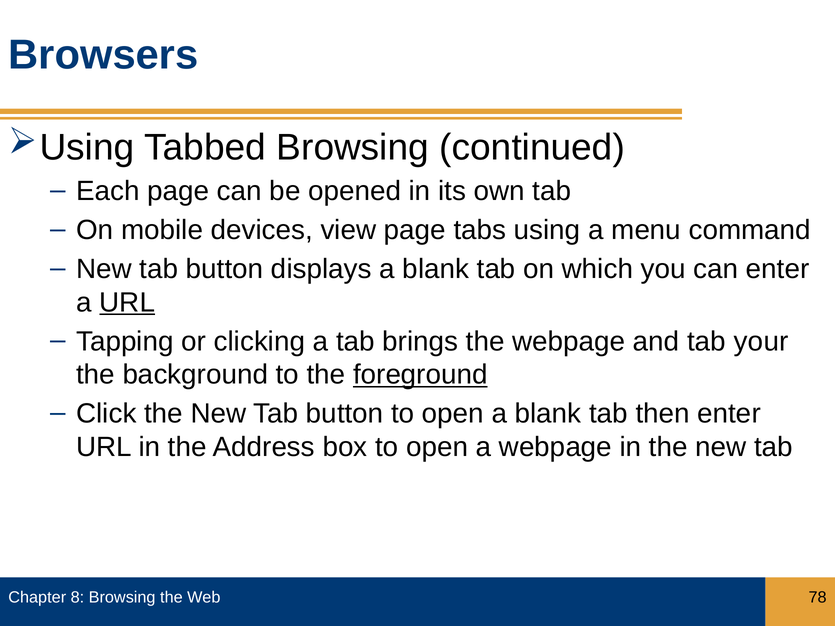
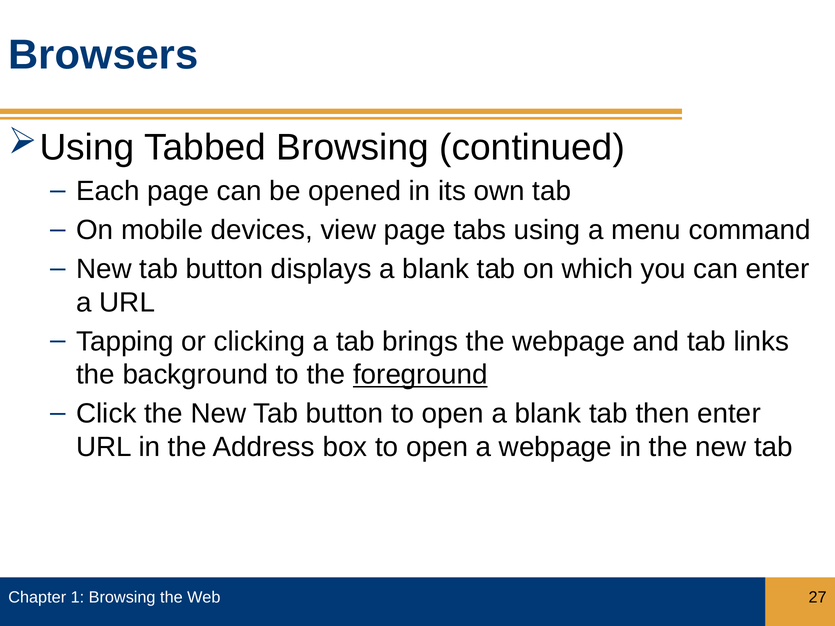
URL underline: present -> none (127, 303)
your: your -> links (761, 341)
8: 8 -> 1 (77, 598)
78: 78 -> 27 (818, 598)
